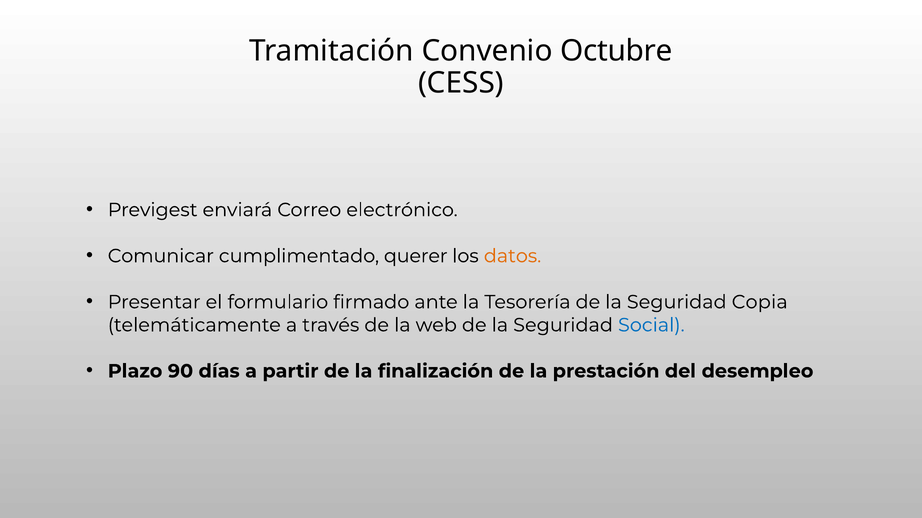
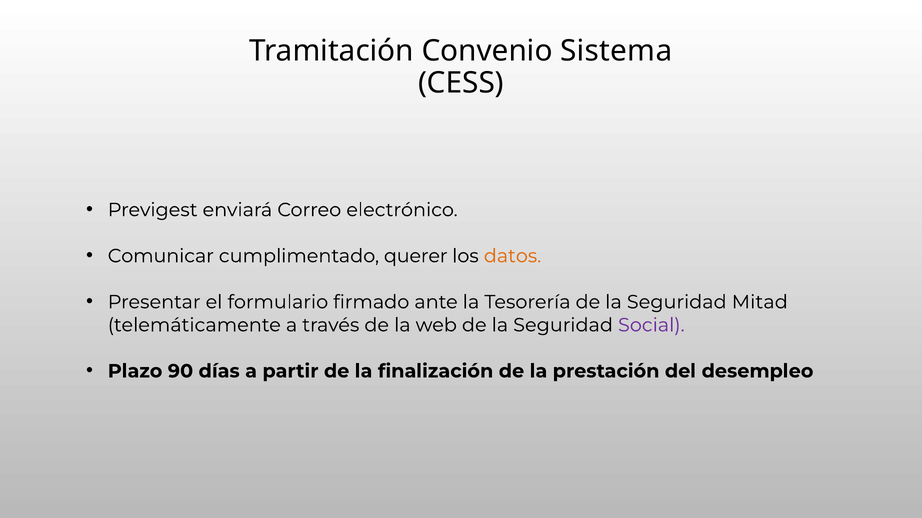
Octubre: Octubre -> Sistema (616, 51)
Copia: Copia -> Mitad (760, 302)
Social colour: blue -> purple (651, 325)
